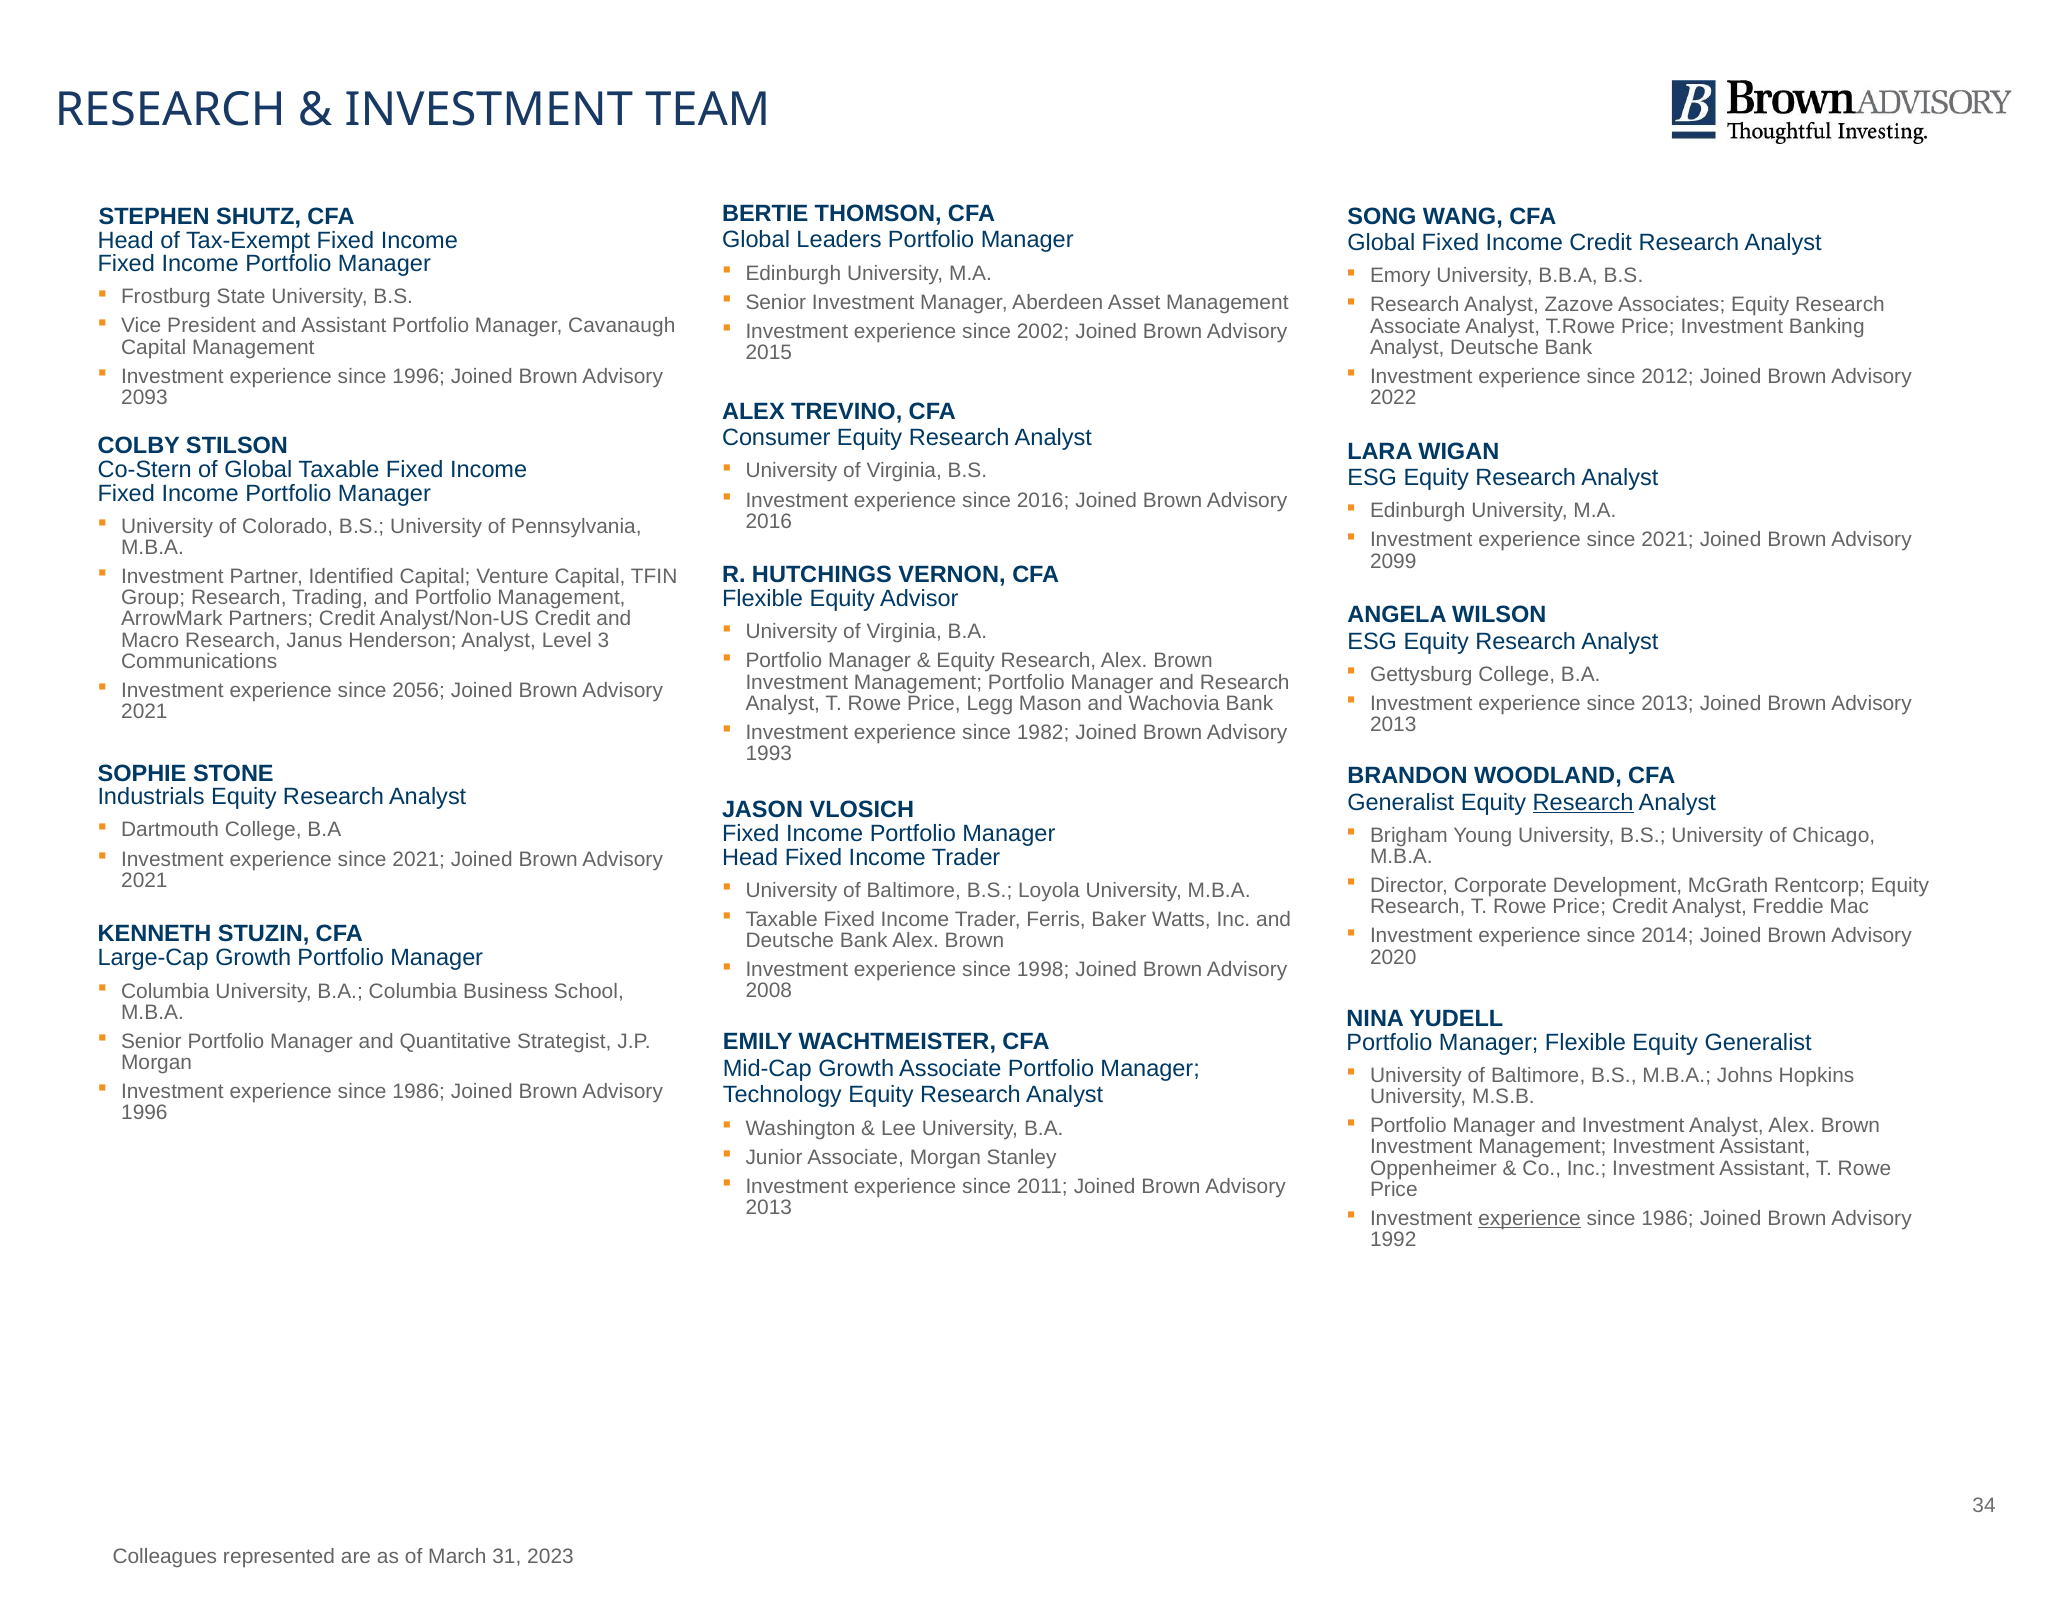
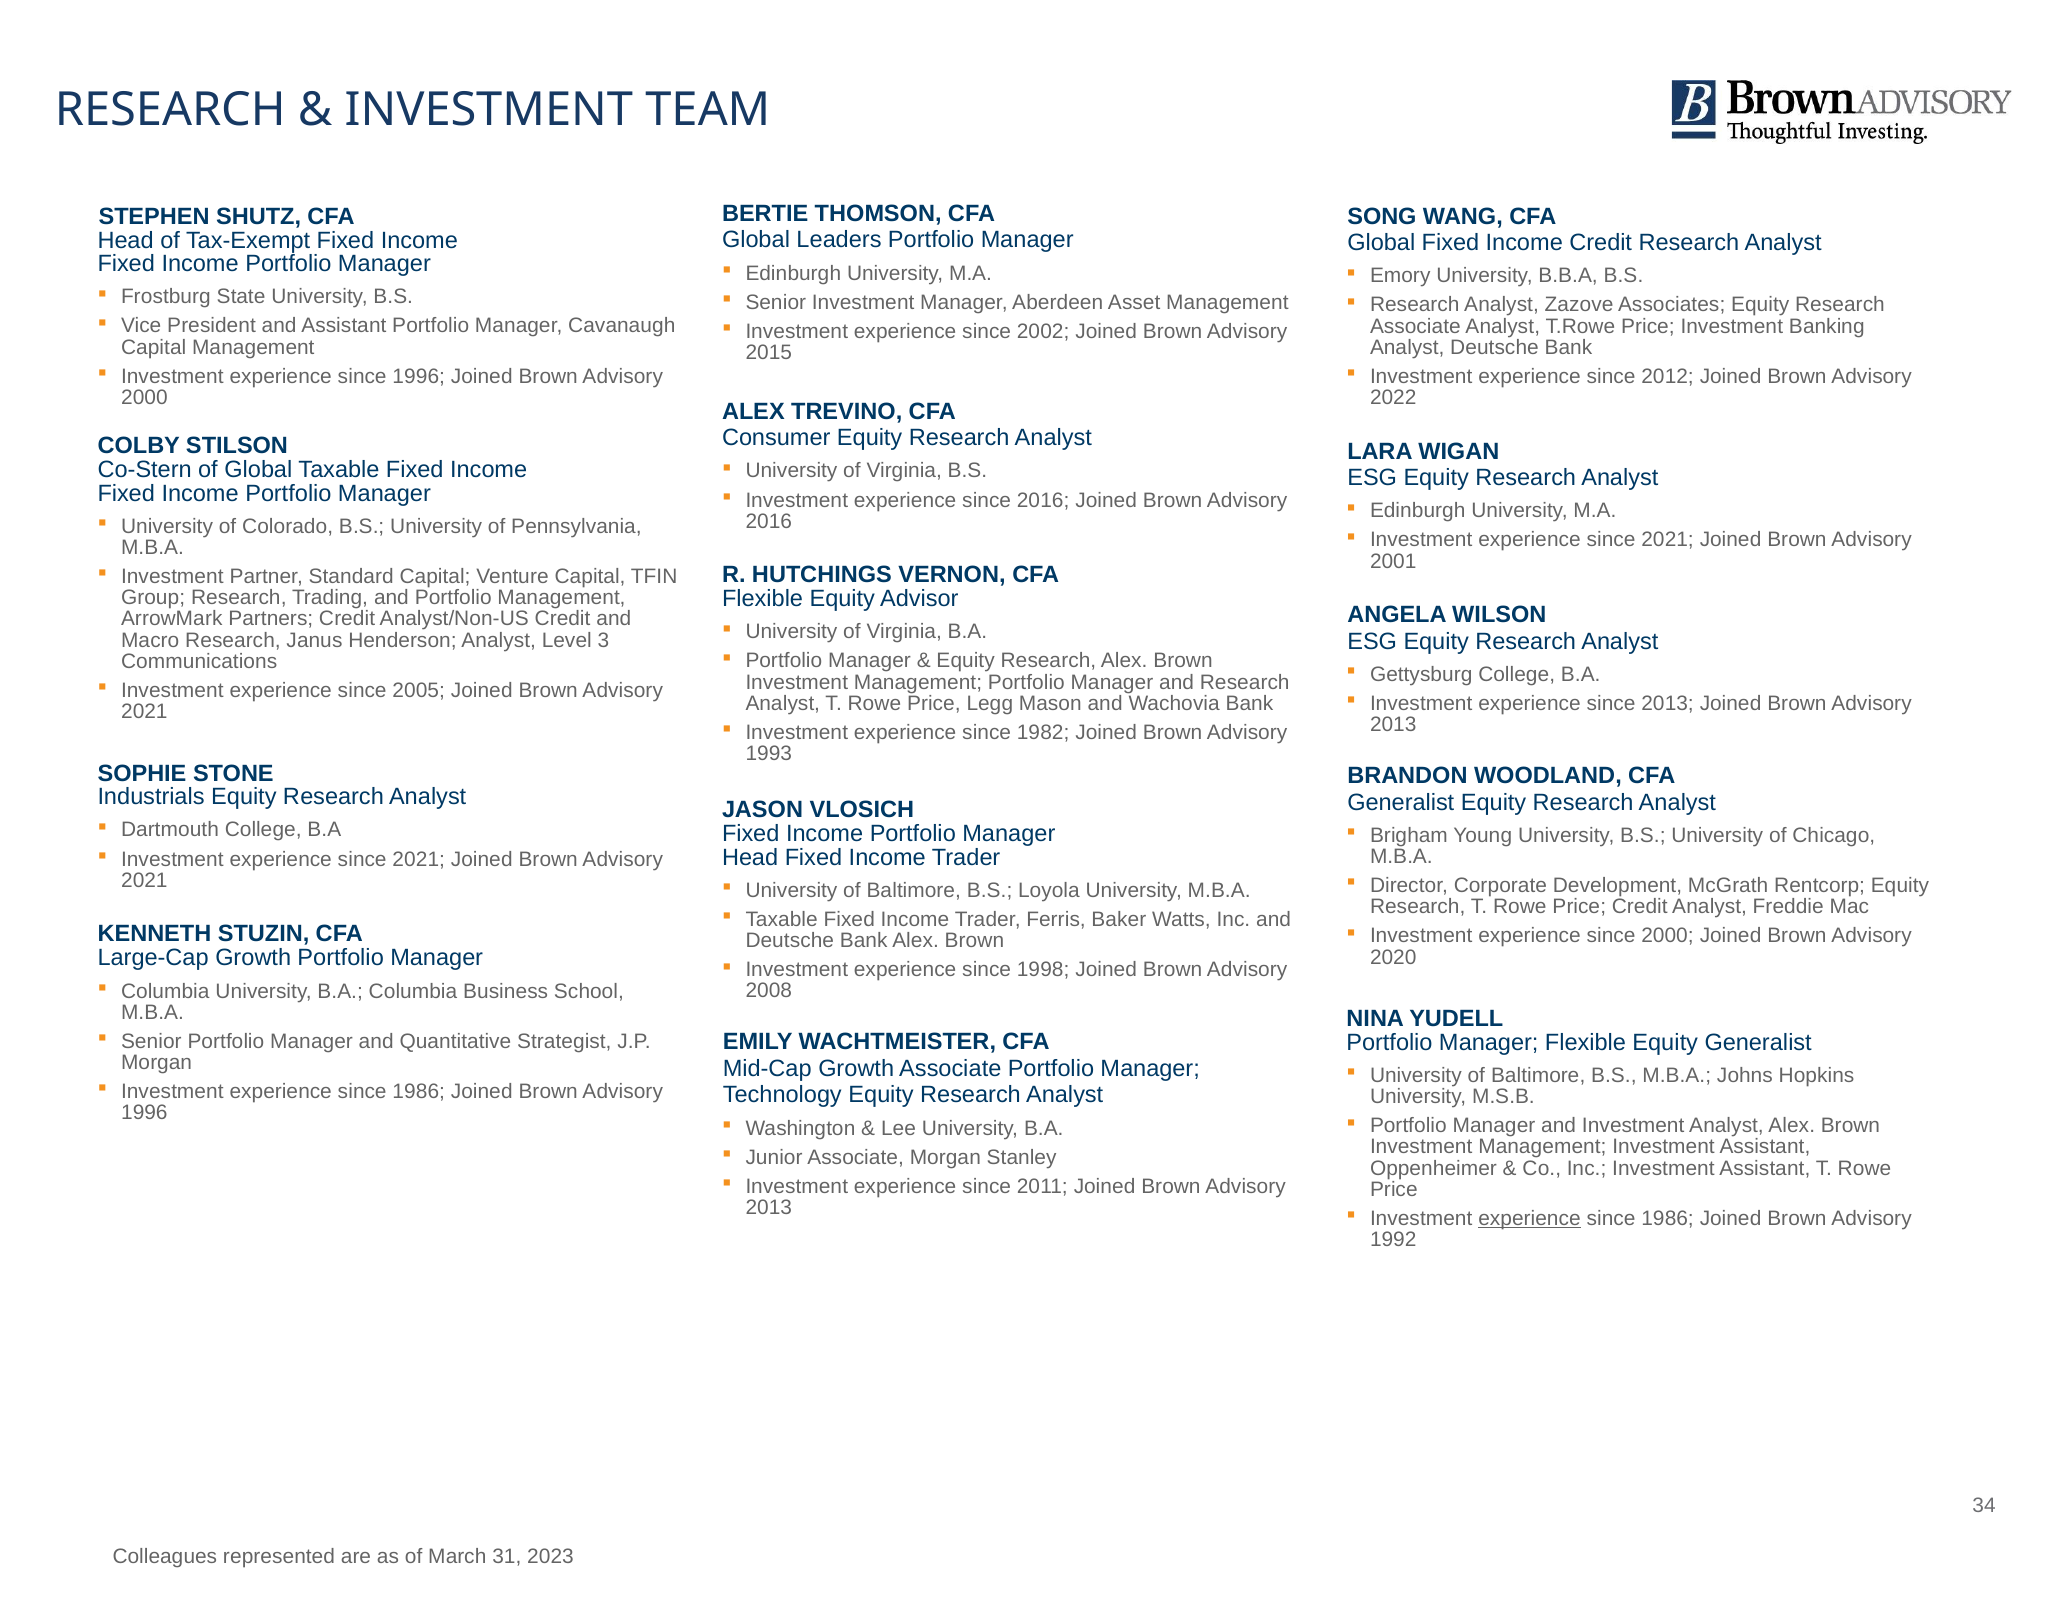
2093: 2093 -> 2000 (144, 397)
2099: 2099 -> 2001 (1393, 561)
Identified: Identified -> Standard (351, 577)
2056: 2056 -> 2005 (419, 690)
Research underline: present -> none (1583, 802)
since 2014: 2014 -> 2000 (1667, 936)
